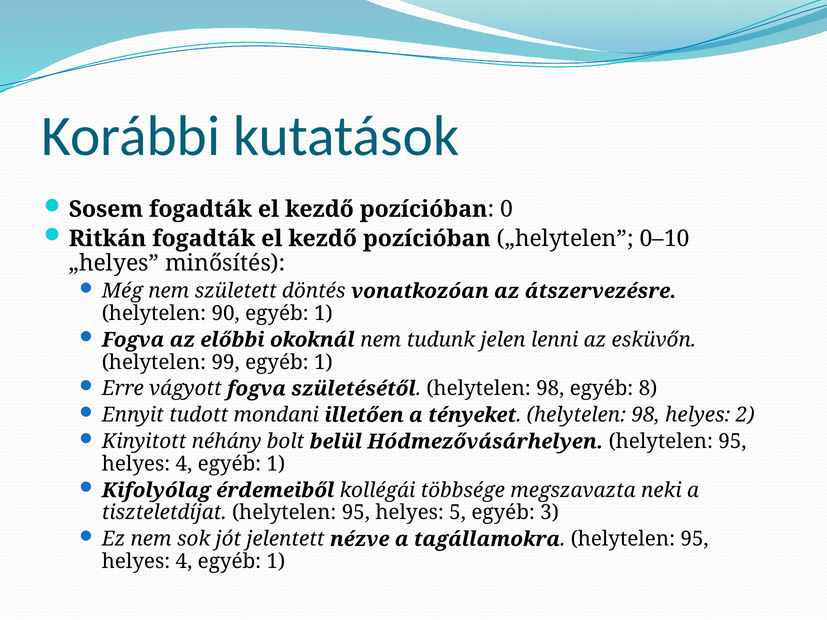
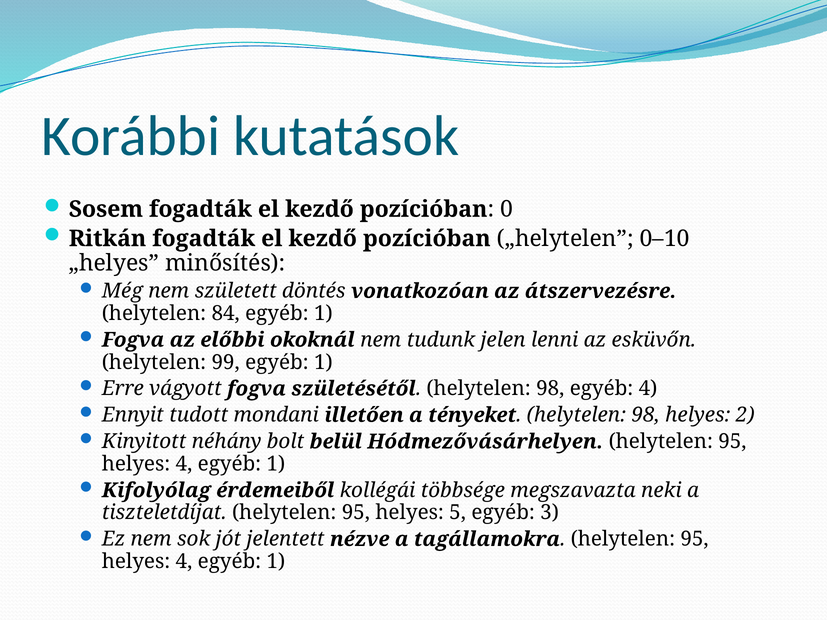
90: 90 -> 84 (226, 314)
egyéb 8: 8 -> 4 (648, 389)
